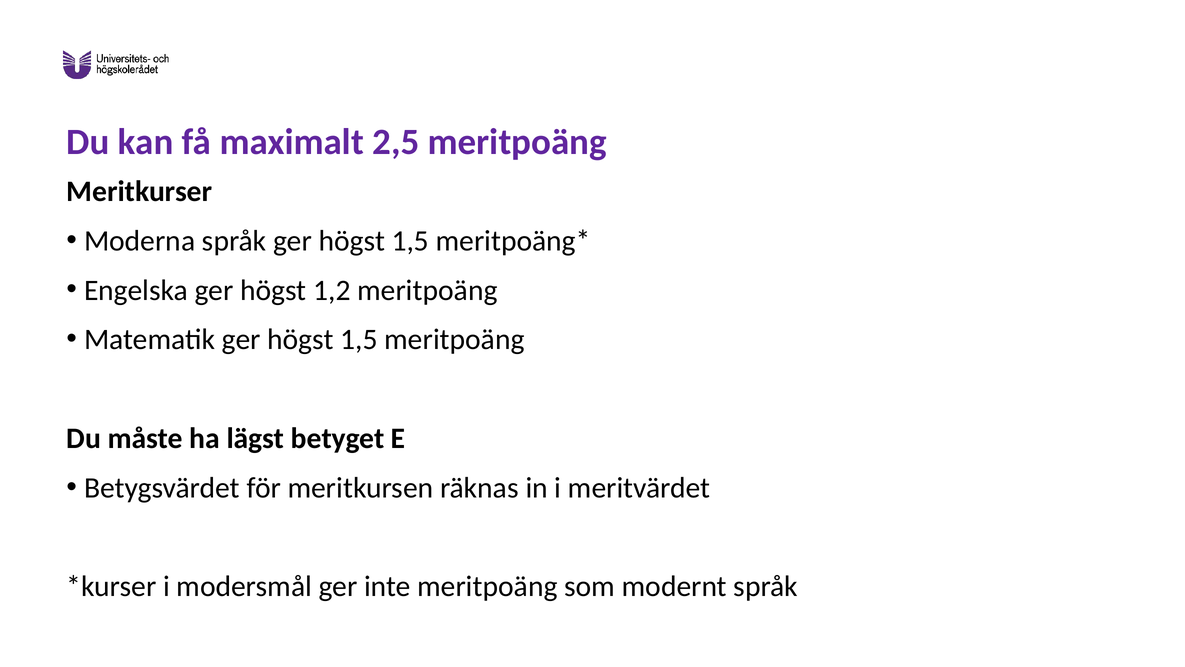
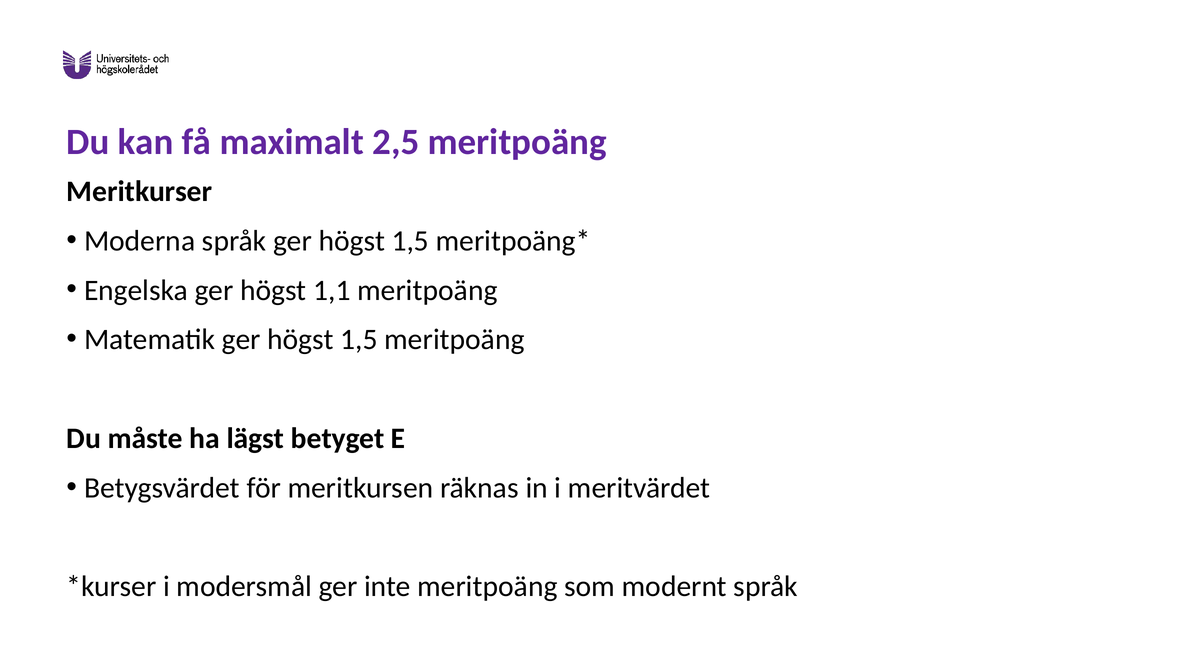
1,2: 1,2 -> 1,1 (332, 290)
